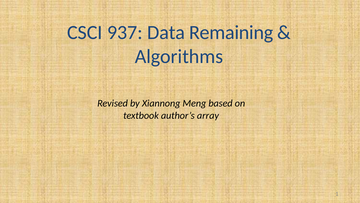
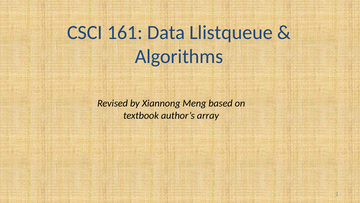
937: 937 -> 161 (125, 32)
Remaining: Remaining -> Llistqueue (231, 32)
